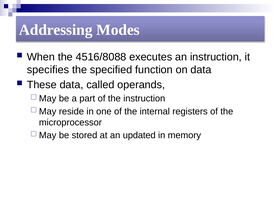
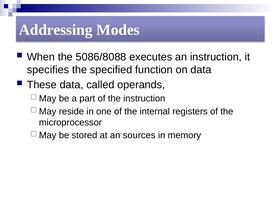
4516/8088: 4516/8088 -> 5086/8088 (101, 57)
updated: updated -> sources (139, 135)
